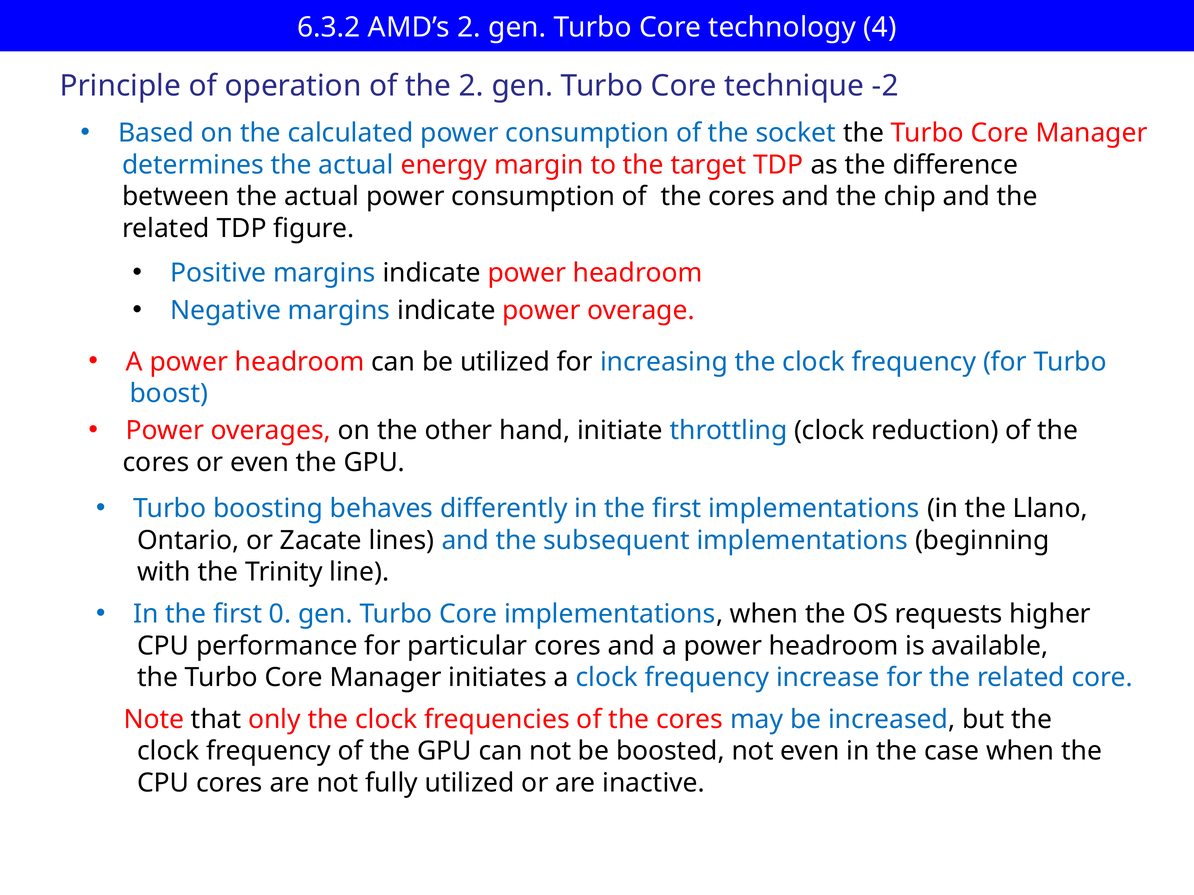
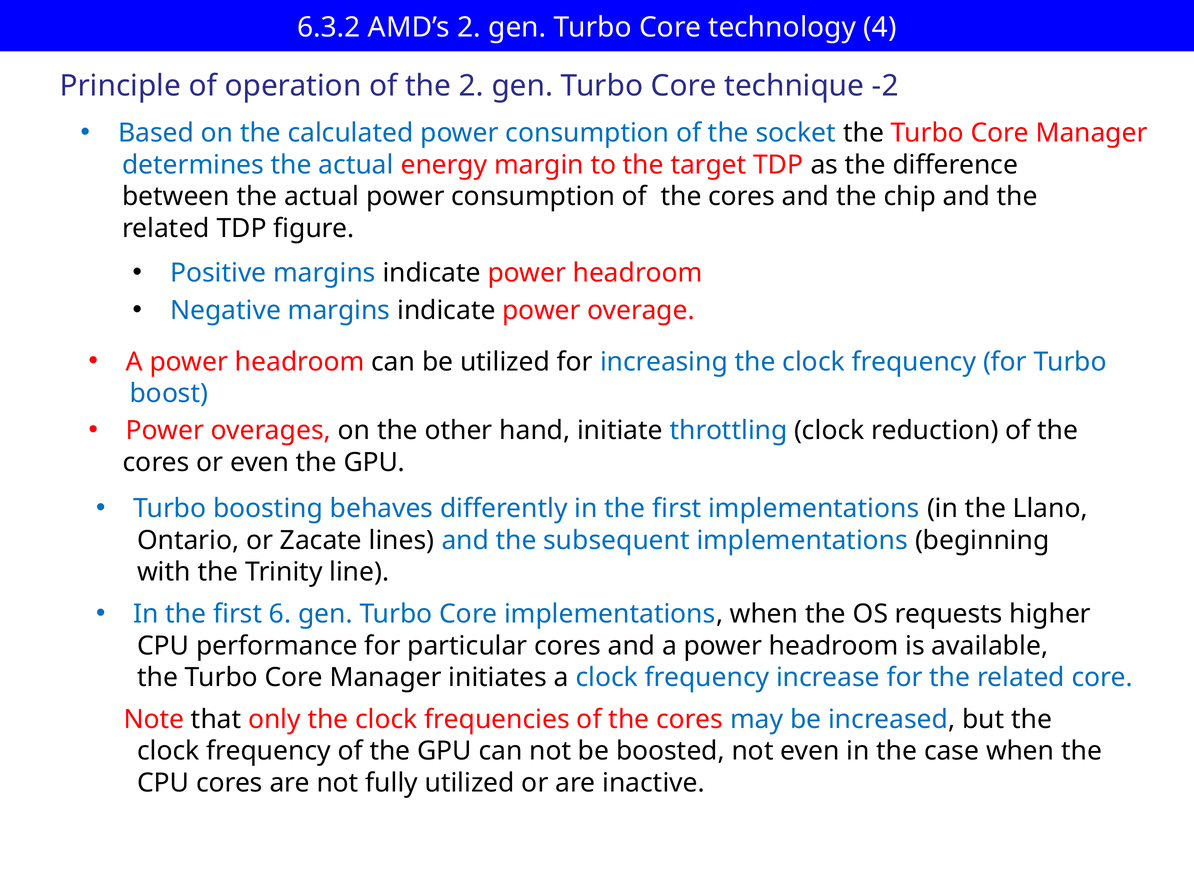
0: 0 -> 6 (280, 614)
